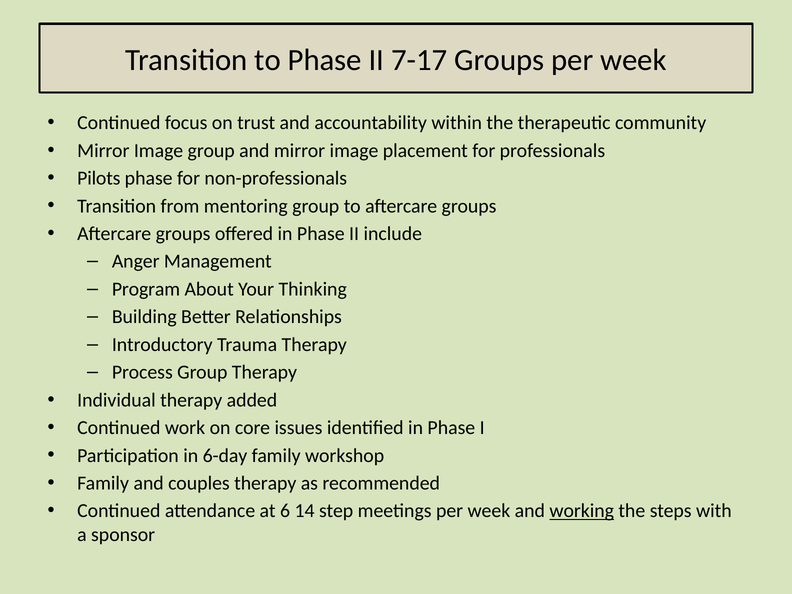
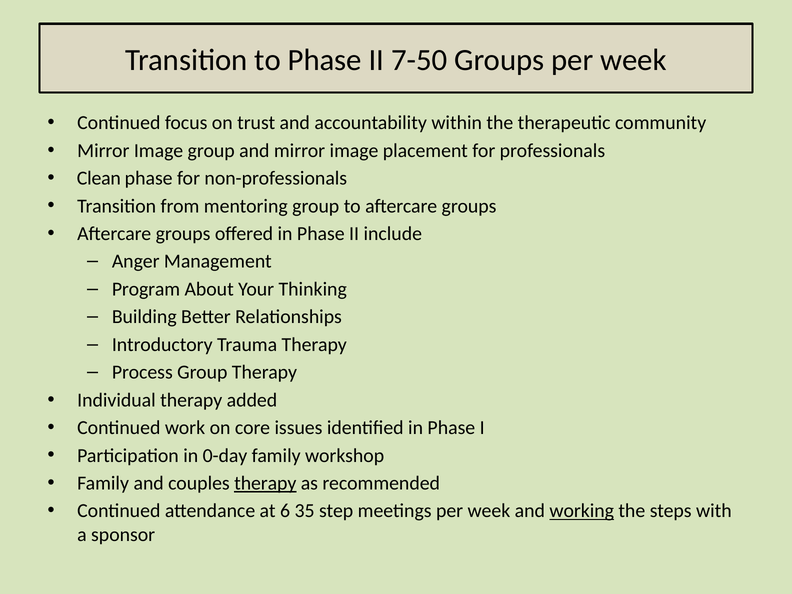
7-17: 7-17 -> 7-50 (419, 60)
Pilots: Pilots -> Clean (99, 178)
6-day: 6-day -> 0-day (225, 455)
therapy underline: none -> present (265, 483)
14: 14 -> 35 (305, 511)
